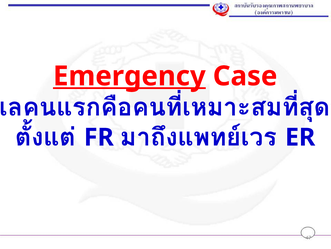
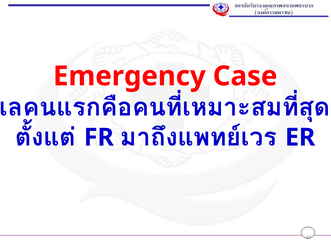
Emergency underline: present -> none (129, 76)
